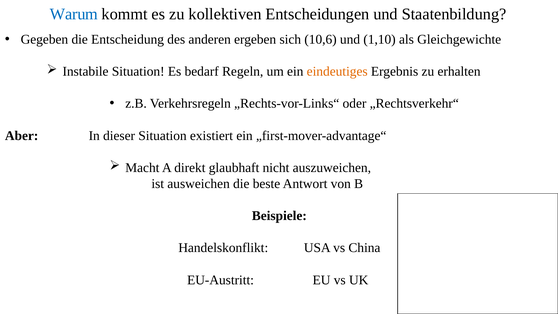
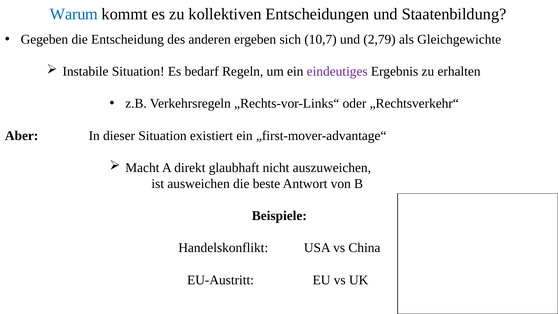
10,6: 10,6 -> 10,7 (321, 39)
1,10: 1,10 -> 2,79 (380, 39)
eindeutiges colour: orange -> purple (337, 71)
